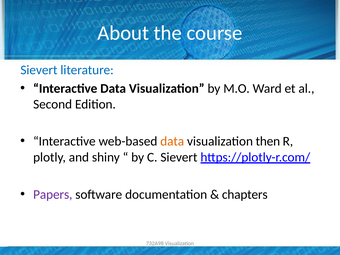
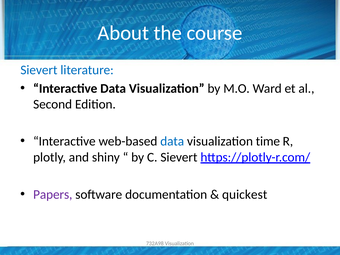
data colour: orange -> blue (172, 141)
then: then -> time (268, 141)
chapters: chapters -> quickest (245, 194)
